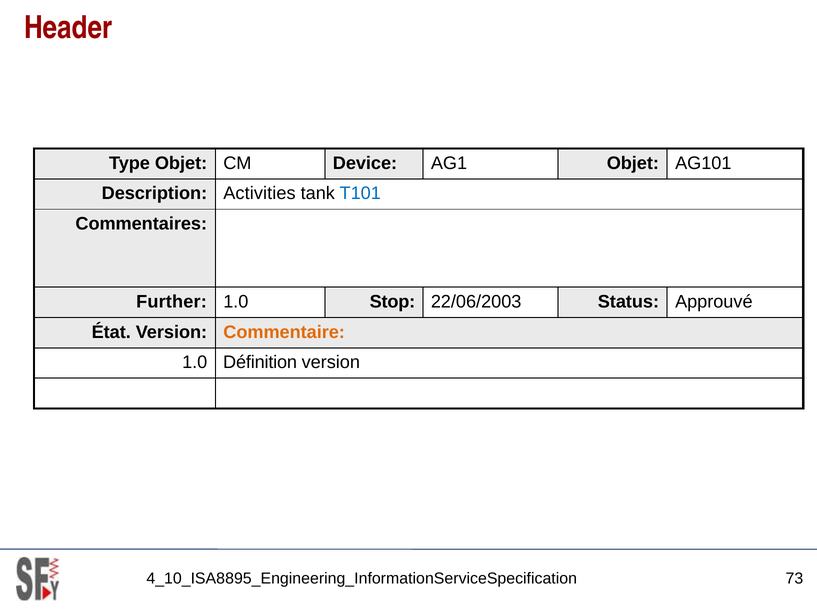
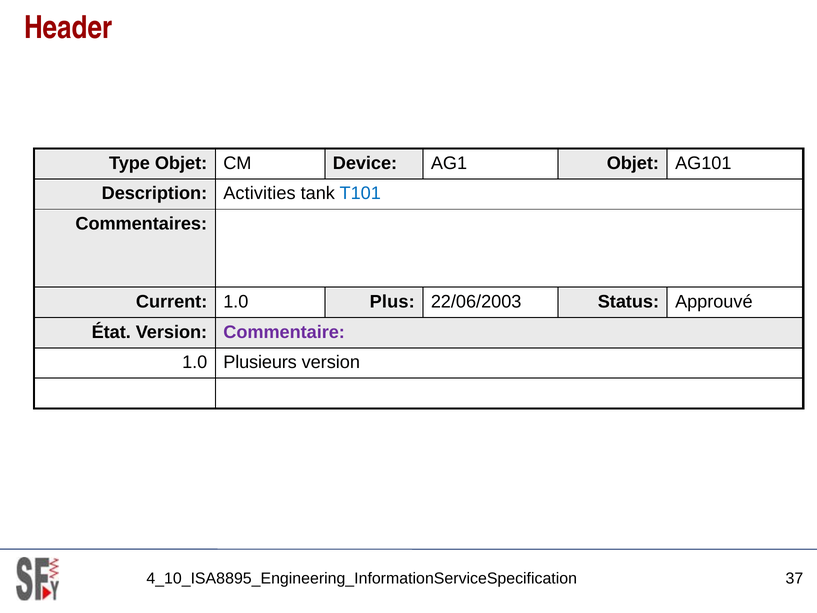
Further: Further -> Current (172, 302)
Stop: Stop -> Plus (392, 302)
Commentaire colour: orange -> purple (284, 332)
Définition: Définition -> Plusieurs (260, 362)
73: 73 -> 37 (794, 578)
